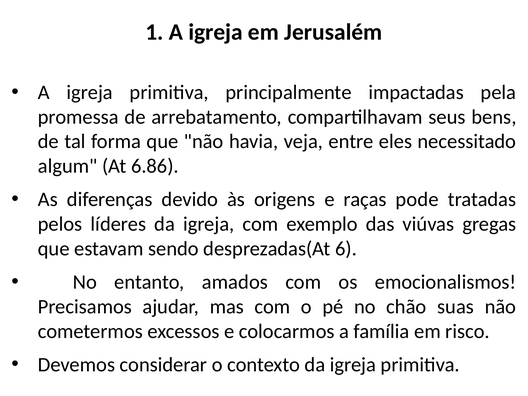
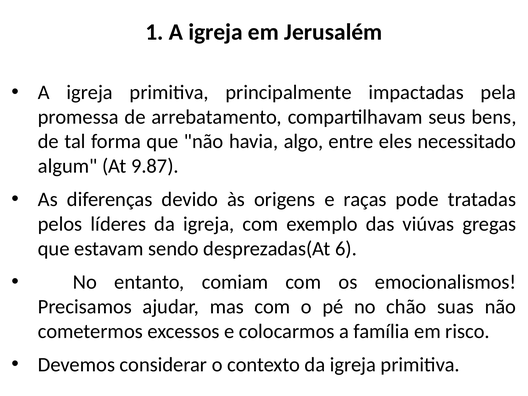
veja: veja -> algo (303, 142)
6.86: 6.86 -> 9.87 (155, 166)
amados: amados -> comiam (235, 282)
